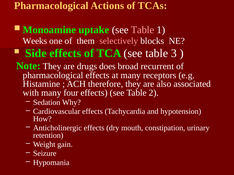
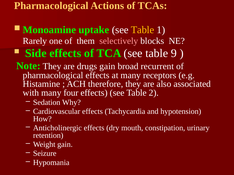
Table colour: pink -> yellow (143, 30)
Weeks: Weeks -> Rarely (35, 41)
3: 3 -> 9 (174, 53)
drugs does: does -> gain (107, 66)
